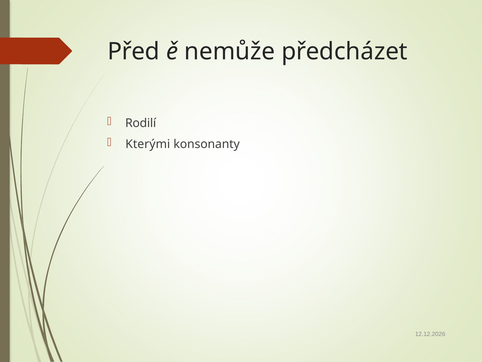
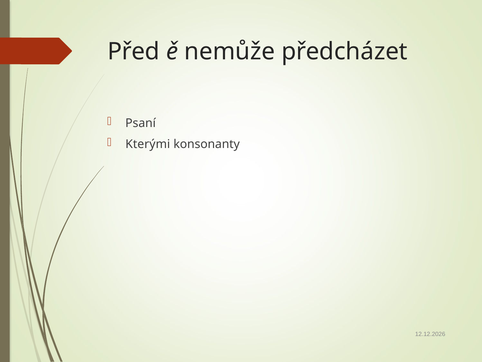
Rodilí: Rodilí -> Psaní (141, 123)
